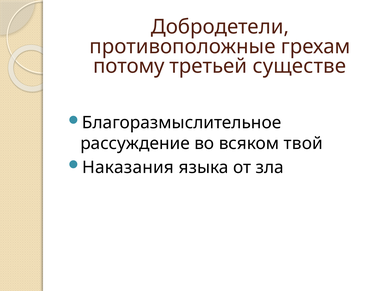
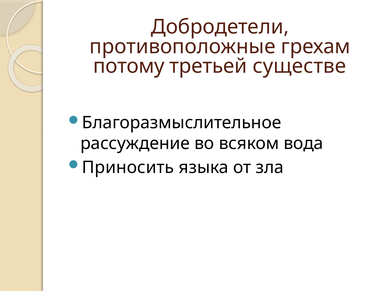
твой: твой -> вода (303, 143)
Наказания: Наказания -> Приносить (128, 167)
